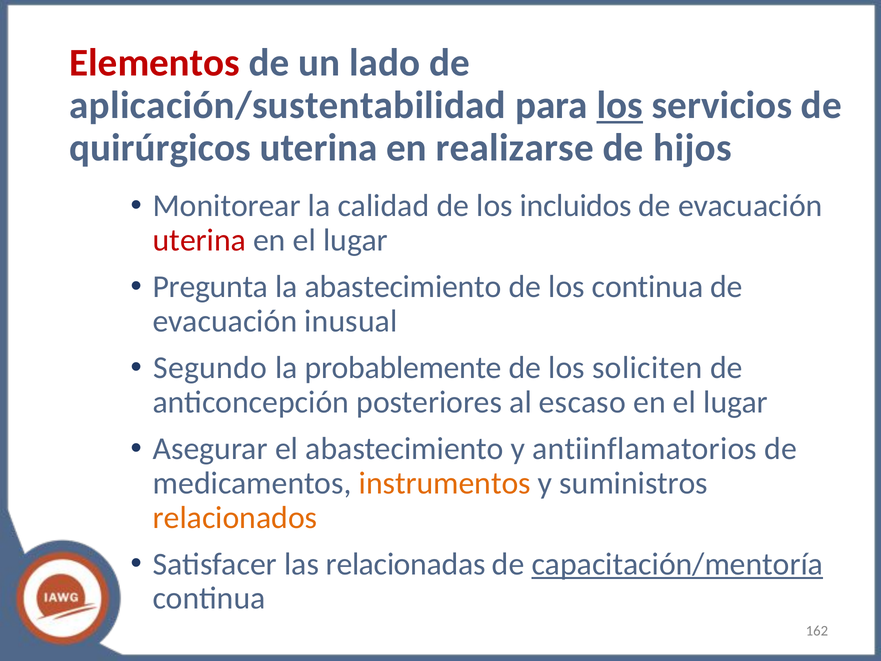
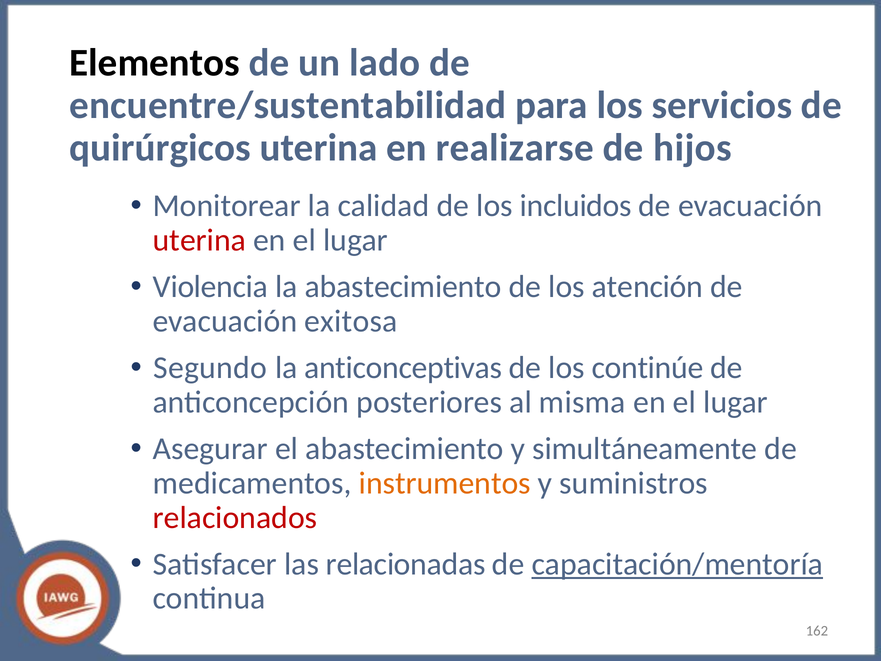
Elementos colour: red -> black (155, 63)
aplicación/sustentabilidad: aplicación/sustentabilidad -> encuentre/sustentabilidad (288, 105)
los underline: present -> none (620, 105)
Pregunta: Pregunta -> Violencia (210, 287)
los continua: continua -> atención (648, 287)
inusual: inusual -> exitosa (351, 321)
probablemente: probablemente -> anticonceptivas (403, 368)
soliciten: soliciten -> continúe (648, 368)
escaso: escaso -> misma (582, 402)
antiinflamatorios: antiinflamatorios -> simultáneamente (645, 449)
relacionados colour: orange -> red (235, 517)
